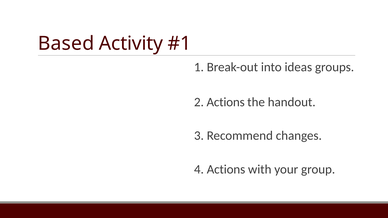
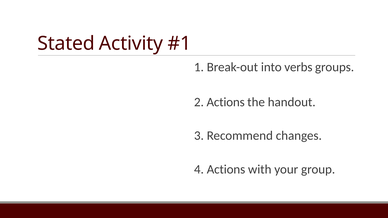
Based: Based -> Stated (66, 43)
ideas: ideas -> verbs (298, 67)
